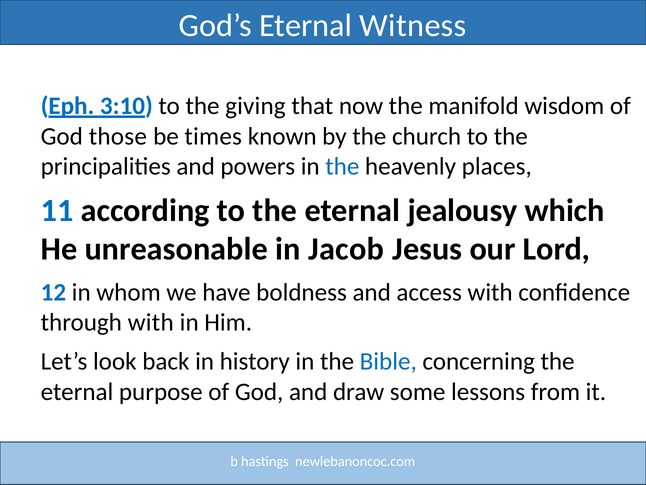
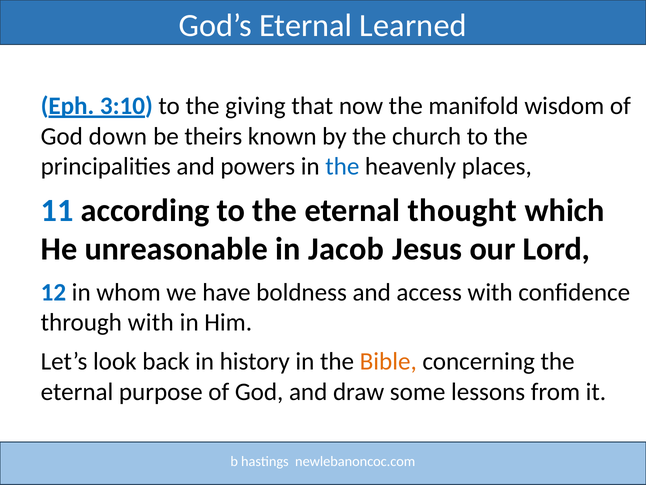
Witness: Witness -> Learned (413, 26)
those: those -> down (118, 136)
times: times -> theirs (213, 136)
jealousy: jealousy -> thought (462, 210)
Bible colour: blue -> orange (388, 361)
